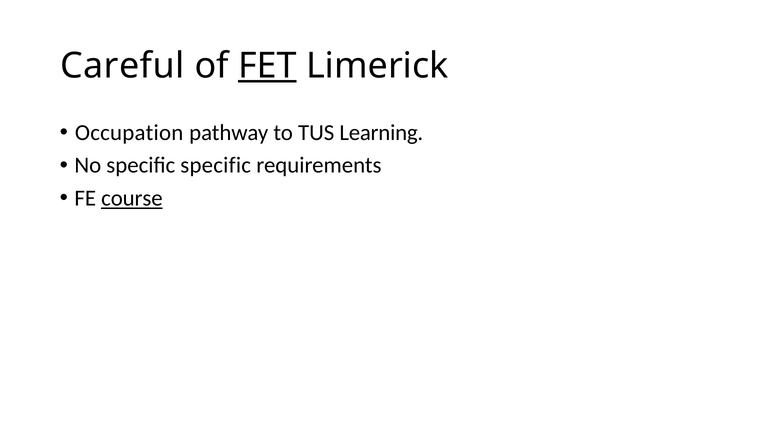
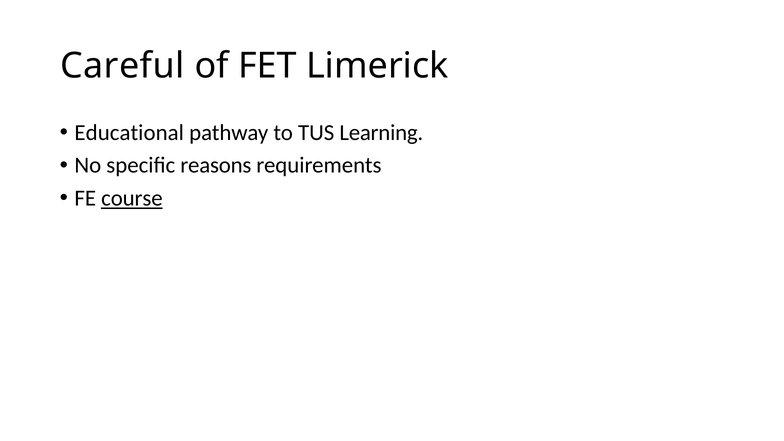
FET underline: present -> none (267, 66)
Occupation: Occupation -> Educational (129, 133)
specific specific: specific -> reasons (216, 165)
